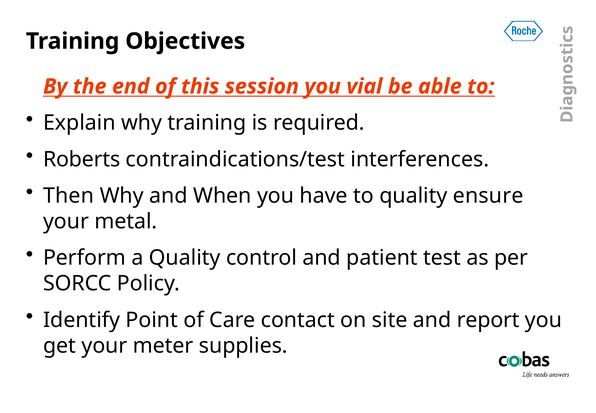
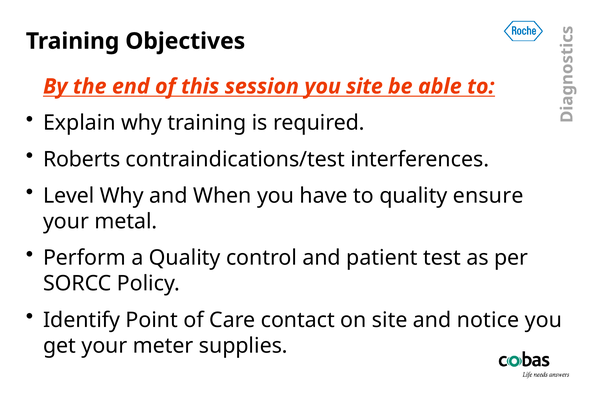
you vial: vial -> site (364, 86)
Then: Then -> Level (69, 196)
report: report -> notice (488, 320)
